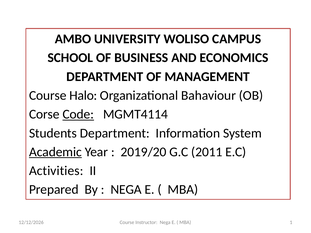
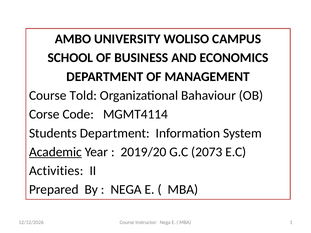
Halo: Halo -> Told (83, 96)
Code underline: present -> none (78, 114)
2011: 2011 -> 2073 (207, 152)
